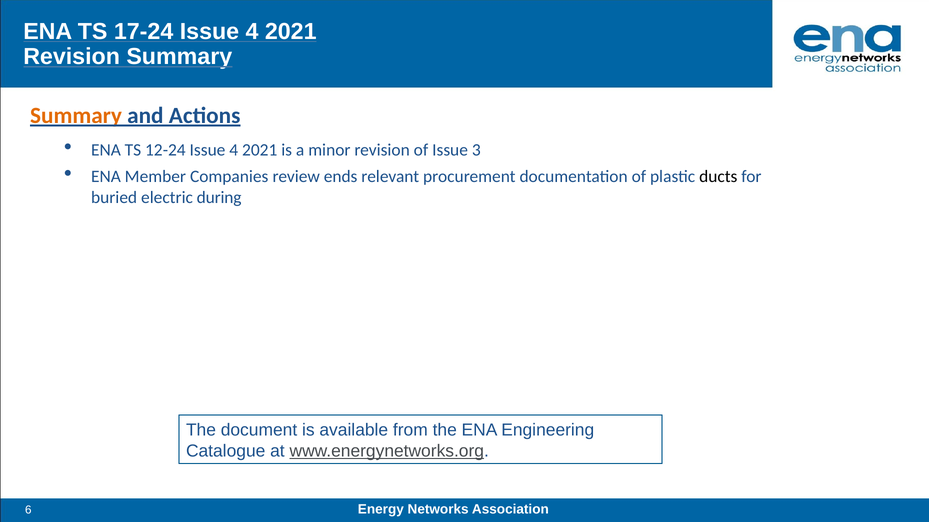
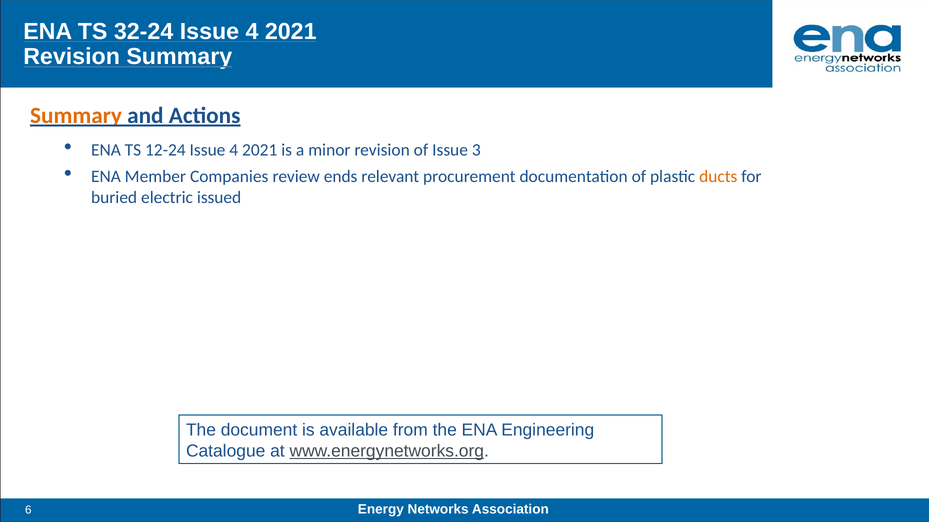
17-24: 17-24 -> 32-24 (144, 31)
ducts colour: black -> orange (718, 177)
during: during -> issued (219, 198)
